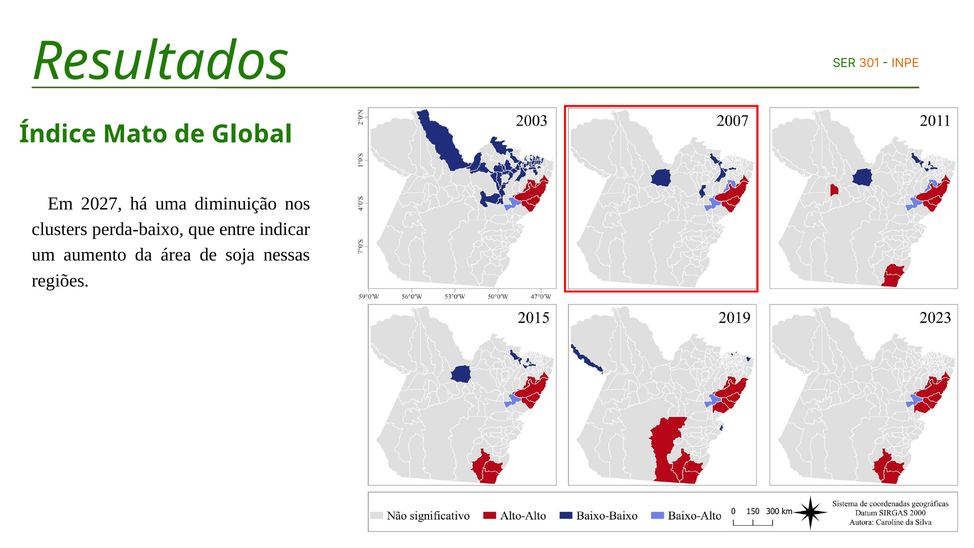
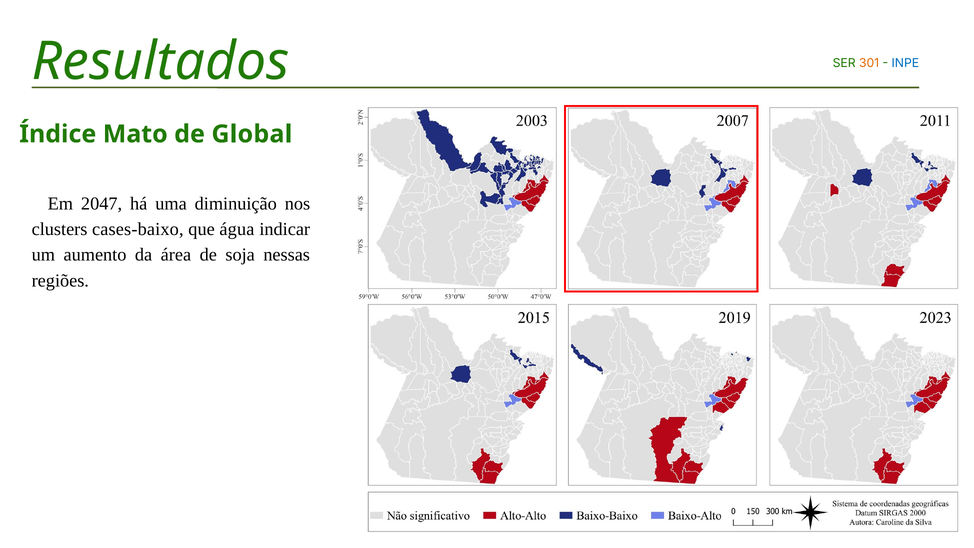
INPE colour: orange -> blue (905, 63)
2027: 2027 -> 2047 (102, 204)
perda-baixo: perda-baixo -> cases-baixo (138, 229)
entre: entre -> água (237, 229)
